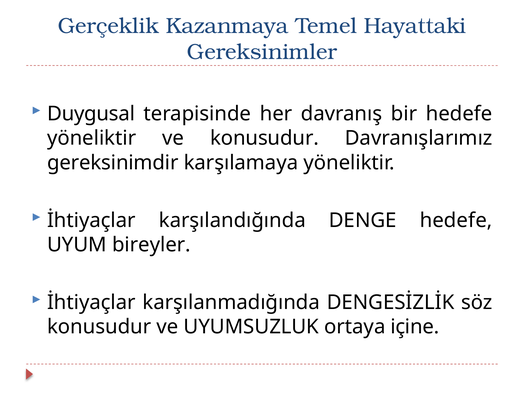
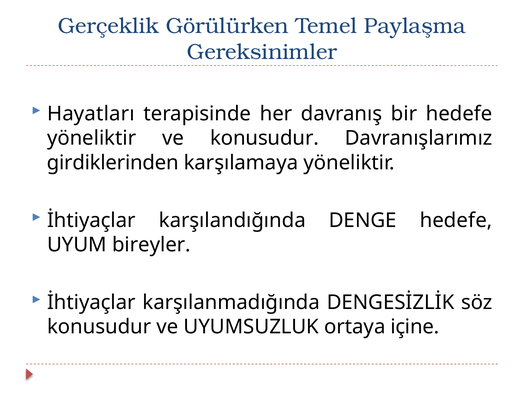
Kazanmaya: Kazanmaya -> Görülürken (227, 26)
Hayattaki: Hayattaki -> Paylaşma (415, 26)
Duygusal: Duygusal -> Hayatları (91, 114)
gereksinimdir: gereksinimdir -> girdiklerinden (113, 163)
